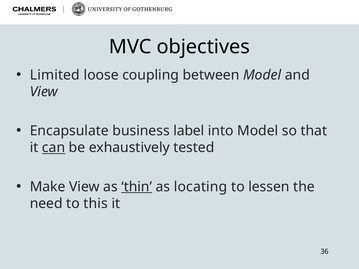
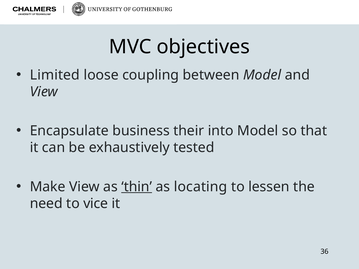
label: label -> their (189, 131)
can underline: present -> none (54, 148)
this: this -> vice (96, 204)
